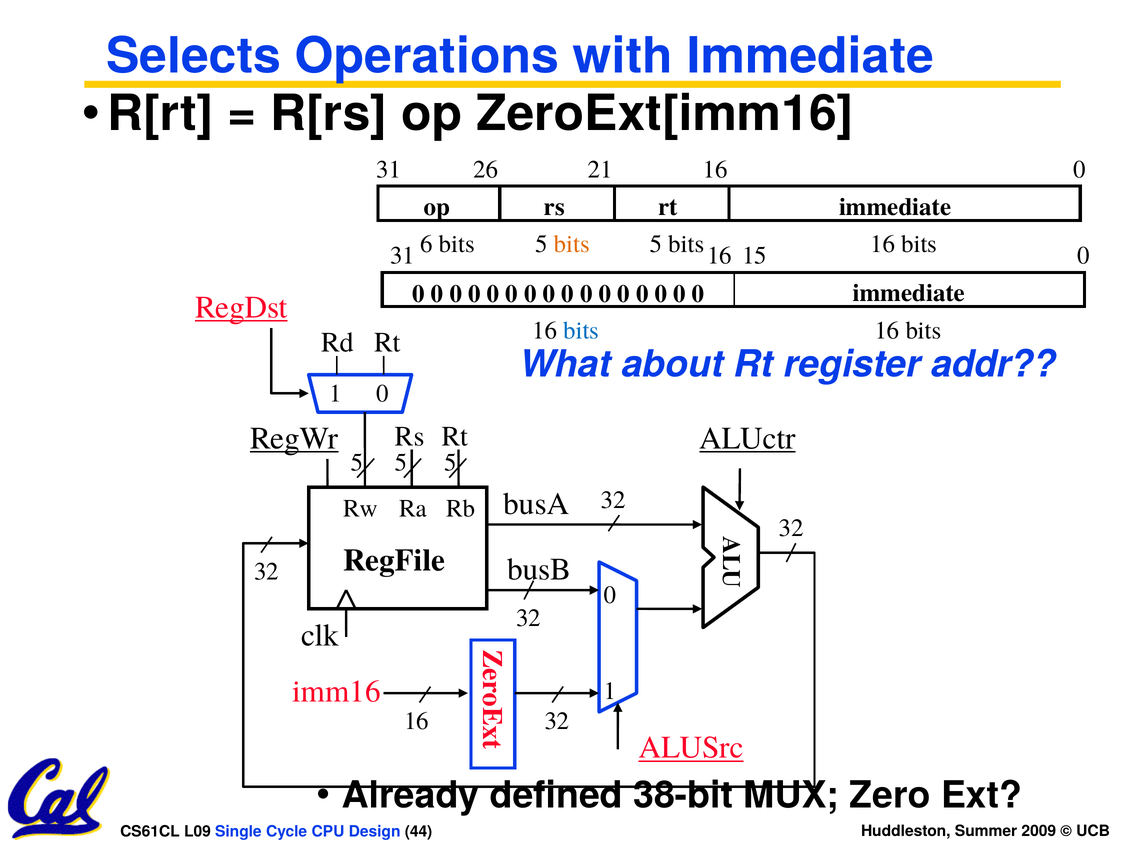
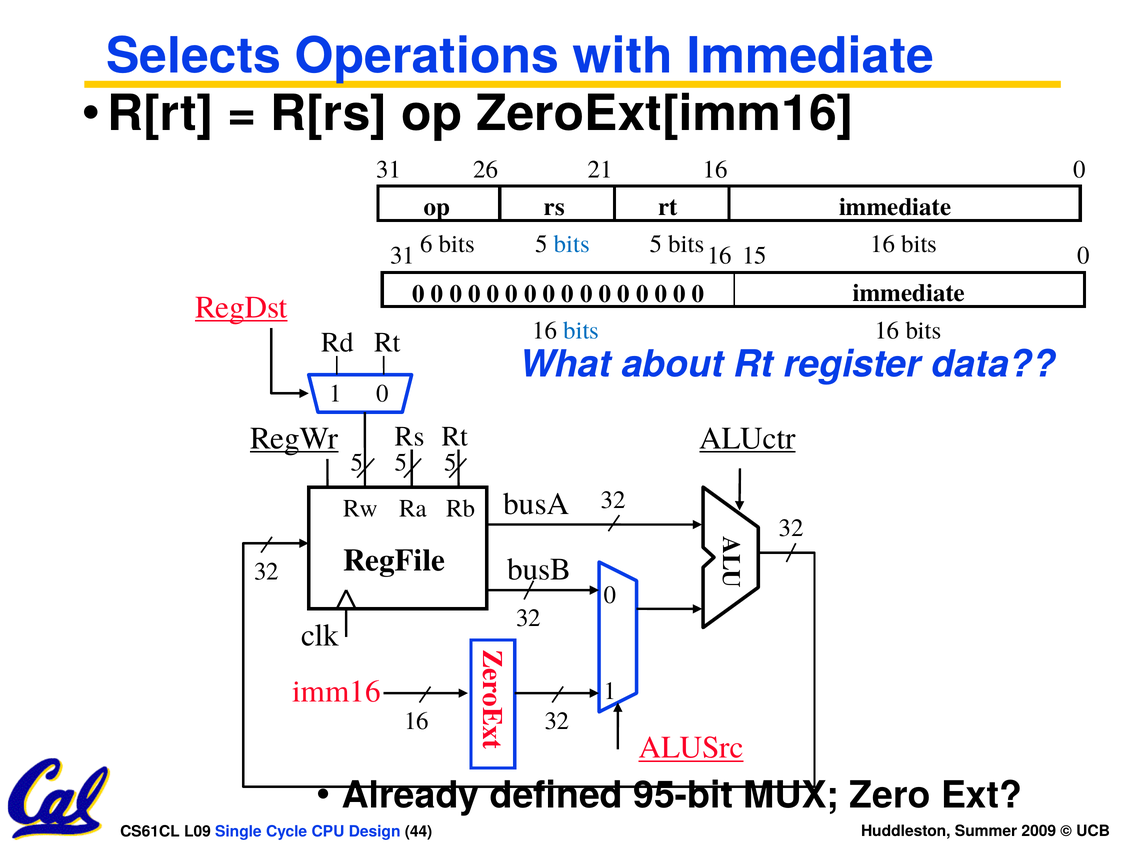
bits colour: orange -> blue (572, 244)
addr: addr -> data (993, 364)
38-bit: 38-bit -> 95-bit (683, 795)
